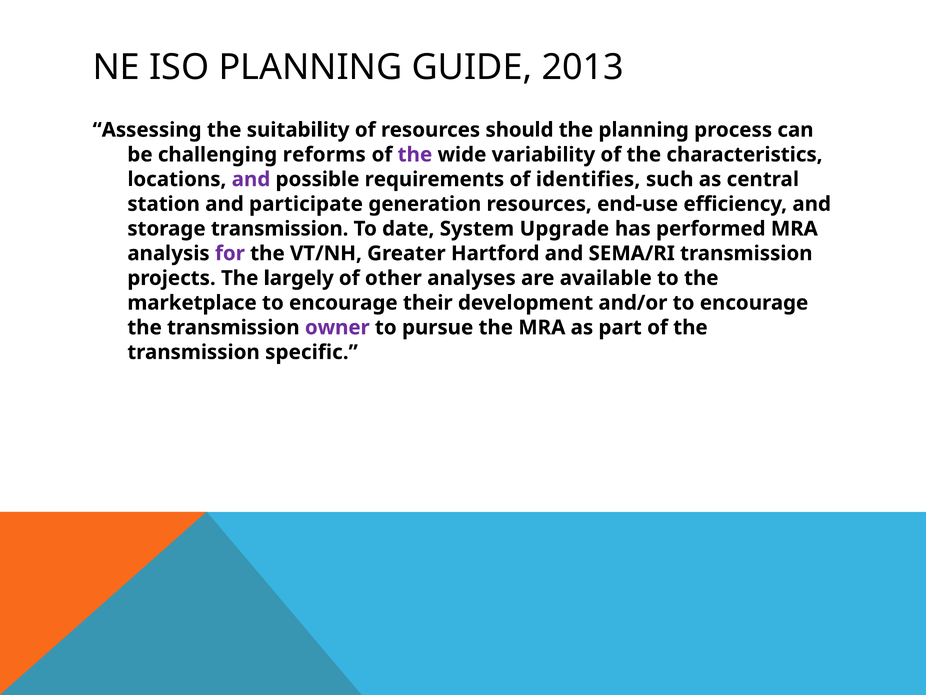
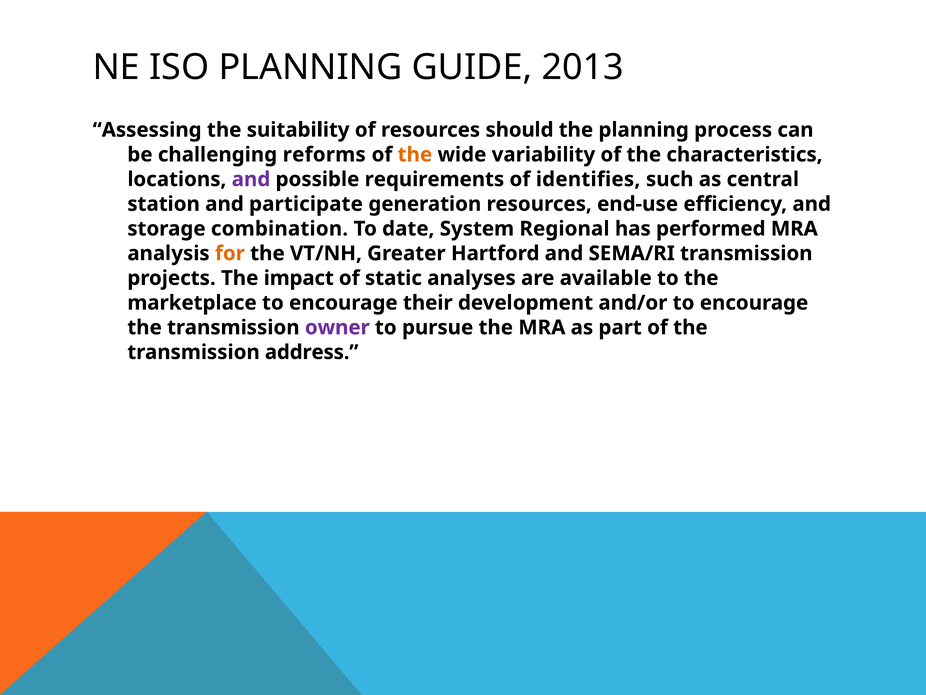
the colour: purple -> orange (415, 155)
storage transmission: transmission -> combination (280, 229)
Upgrade: Upgrade -> Regional (564, 229)
for colour: purple -> orange (230, 253)
largely: largely -> impact (299, 278)
other: other -> static (393, 278)
specific: specific -> address (312, 352)
